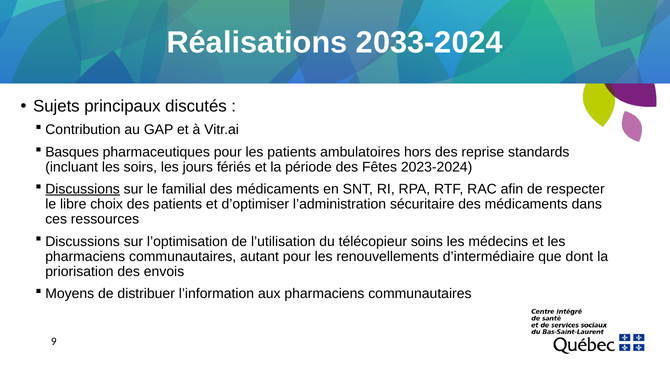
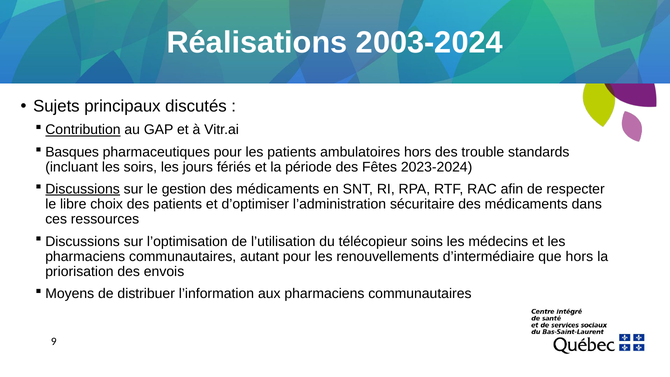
2033-2024: 2033-2024 -> 2003-2024 (429, 43)
Contribution underline: none -> present (83, 130)
reprise: reprise -> trouble (483, 152)
familial: familial -> gestion (184, 189)
que dont: dont -> hors (579, 256)
